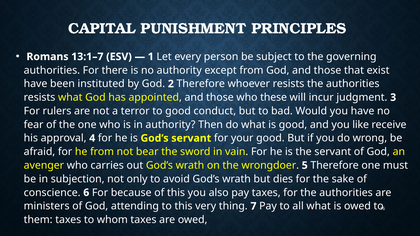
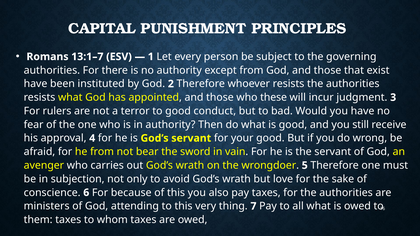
like: like -> still (361, 125)
dies: dies -> love (283, 179)
